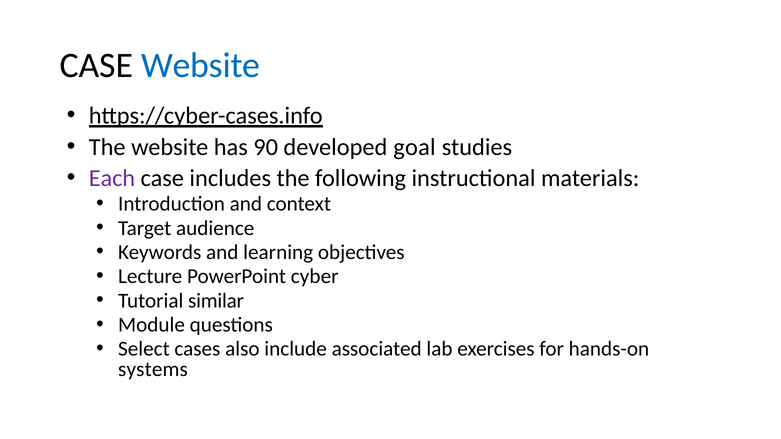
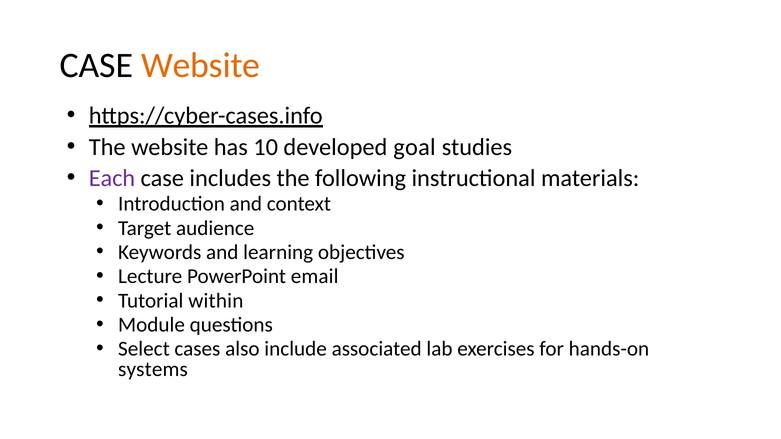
Website colour: blue -> orange (201, 66)
90: 90 -> 10 (266, 147)
cyber: cyber -> email (315, 277)
similar: similar -> within (216, 301)
